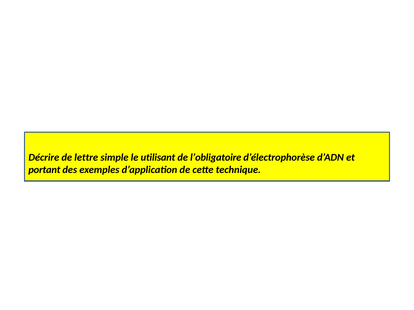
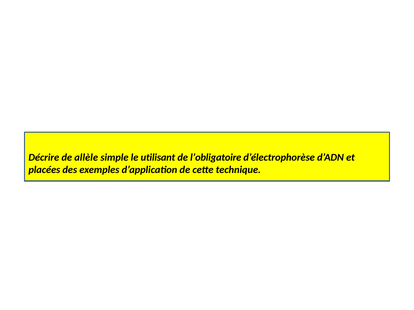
lettre: lettre -> allèle (86, 158)
portant: portant -> placées (44, 170)
